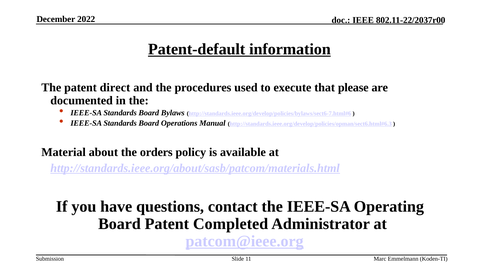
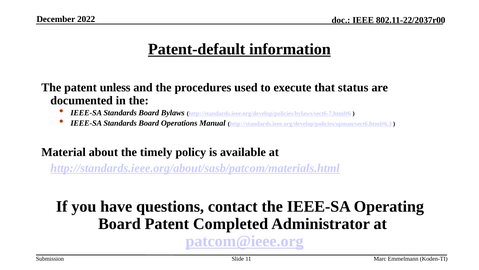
direct: direct -> unless (115, 87)
please: please -> status (353, 87)
orders: orders -> timely (156, 152)
